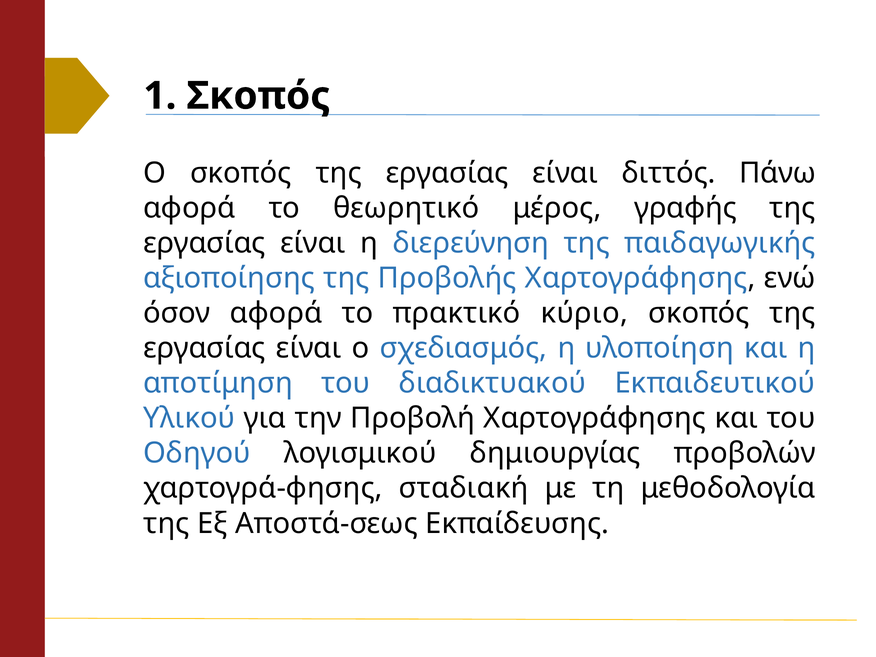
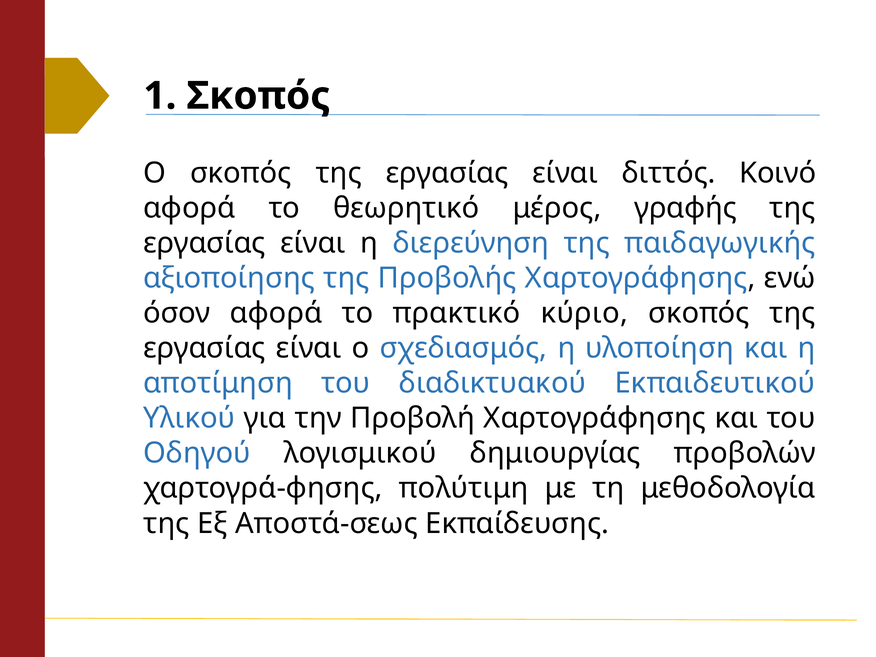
Πάνω: Πάνω -> Κοινό (778, 173)
σταδιακή: σταδιακή -> πολύτιμη (464, 488)
